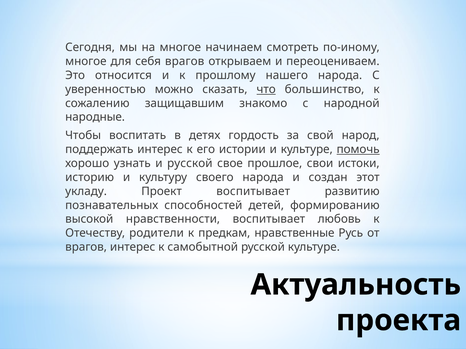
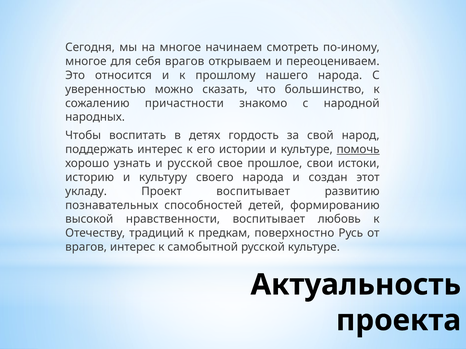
что underline: present -> none (266, 89)
защищавшим: защищавшим -> причастности (184, 103)
народные: народные -> народных (95, 117)
родители: родители -> традиций (157, 233)
нравственные: нравственные -> поверхностно (294, 233)
